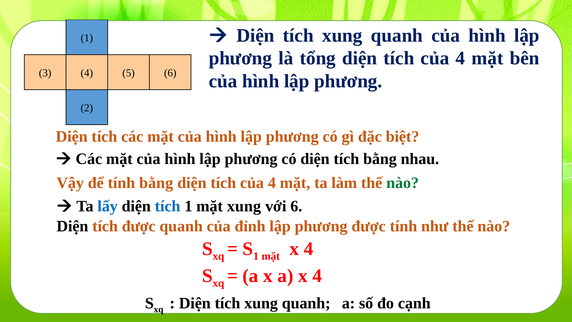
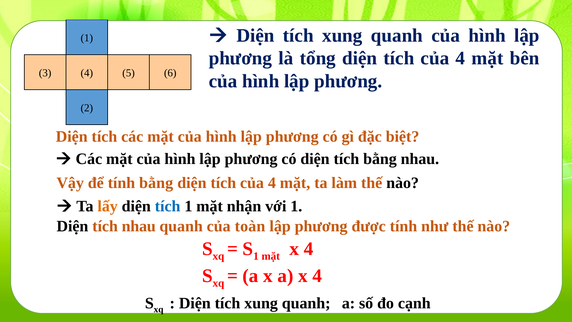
nào colour: green -> black (403, 183)
lấy colour: blue -> orange (108, 206)
mặt xung: xung -> nhận (244, 206)
với 6: 6 -> 1 (296, 206)
tích được: được -> nhau (139, 226)
đỉnh: đỉnh -> toàn (250, 226)
